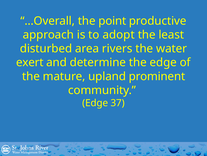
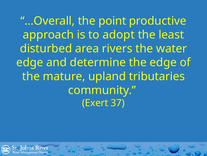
exert: exert -> edge (30, 62)
prominent: prominent -> tributaries (157, 76)
Edge: Edge -> Exert (95, 102)
